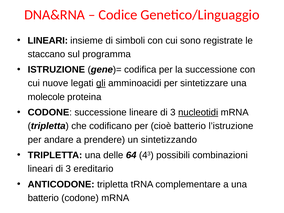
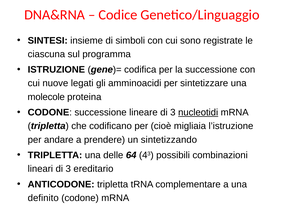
LINEARI: LINEARI -> SINTESI (48, 40)
staccano: staccano -> ciascuna (46, 54)
gli underline: present -> none (101, 83)
cioè batterio: batterio -> migliaia (190, 126)
batterio: batterio -> definito (43, 198)
